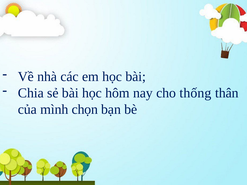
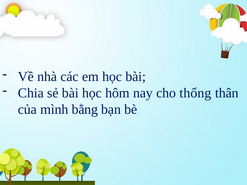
chọn: chọn -> bằng (85, 110)
